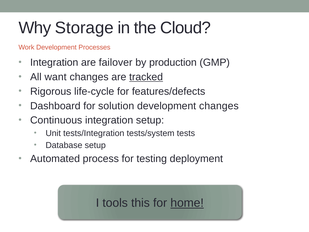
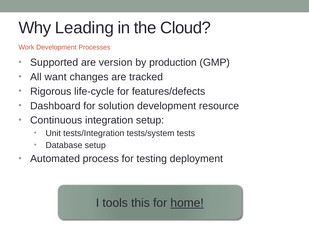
Storage: Storage -> Leading (84, 28)
Integration: Integration -> Supported (54, 63)
failover: failover -> version (116, 63)
tracked underline: present -> none (146, 77)
development changes: changes -> resource (219, 106)
